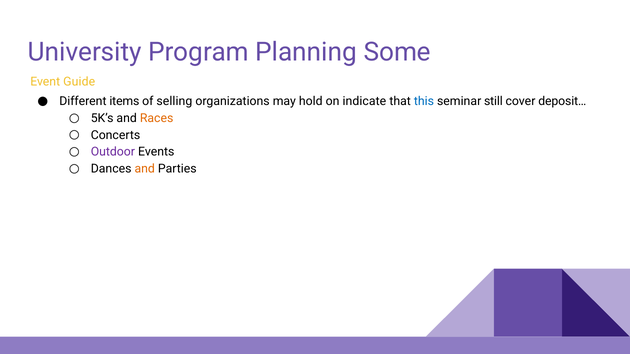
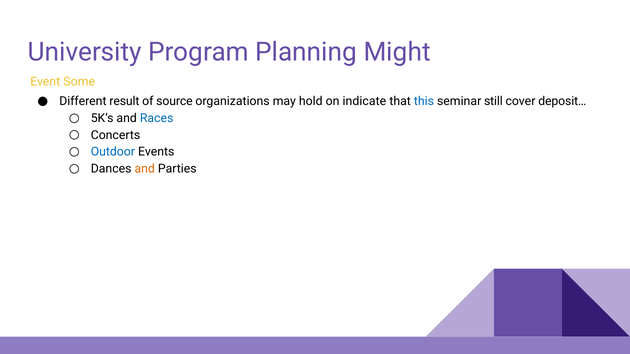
Some: Some -> Might (397, 52)
Guide: Guide -> Some (79, 82)
items: items -> result (124, 101)
selling: selling -> source (174, 101)
Races colour: orange -> blue (157, 118)
Outdoor colour: purple -> blue (113, 152)
